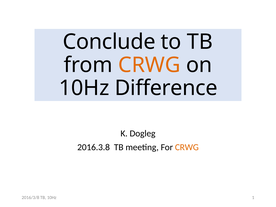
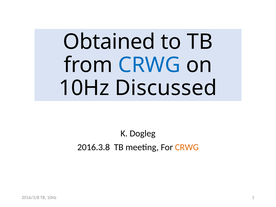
Conclude: Conclude -> Obtained (109, 42)
CRWG colour: orange -> blue (149, 65)
Difference: Difference -> Discussed (166, 88)
